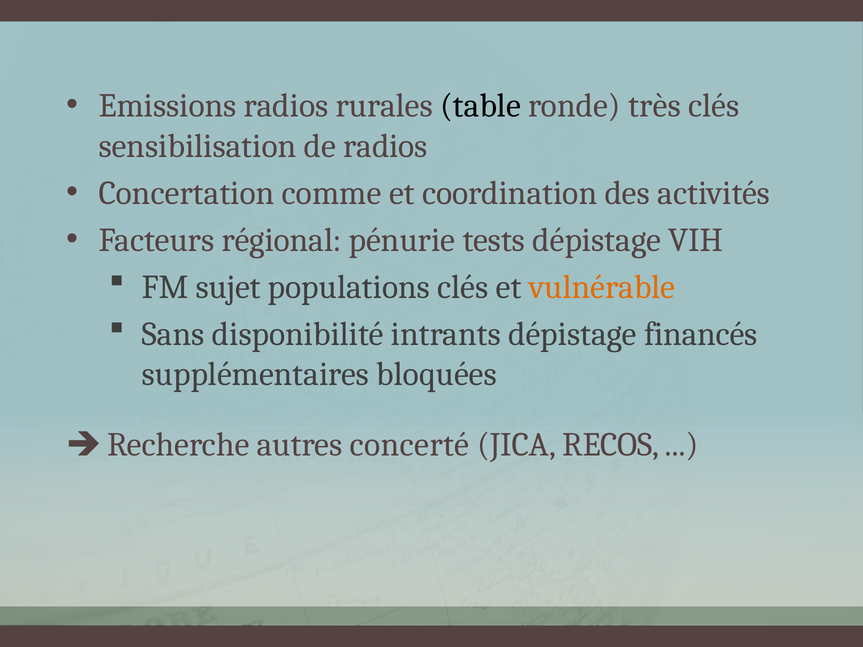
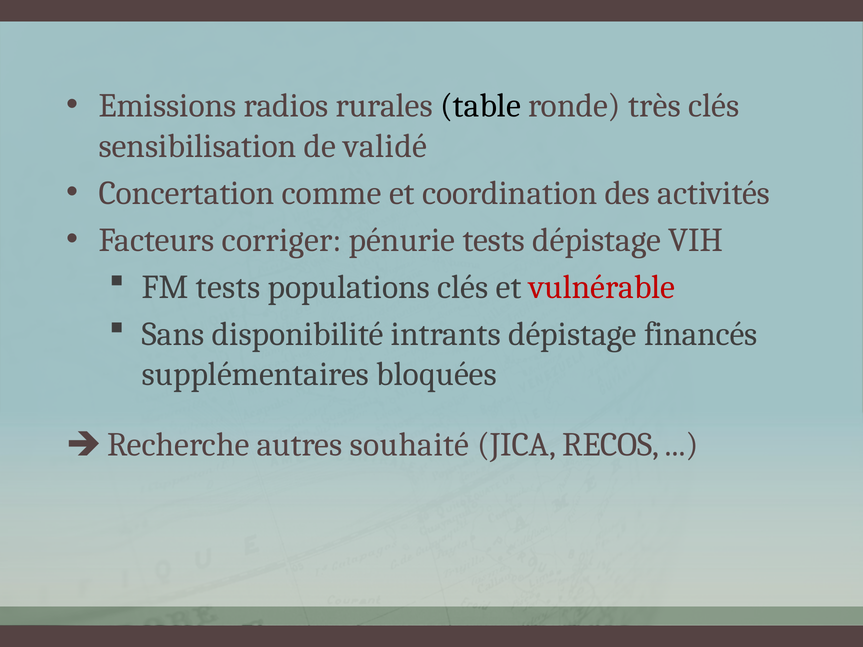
de radios: radios -> validé (385, 146)
régional: régional -> corriger (282, 240)
FM sujet: sujet -> tests (228, 287)
vulnérable colour: orange -> red (602, 287)
concerté: concerté -> souhaité (410, 445)
